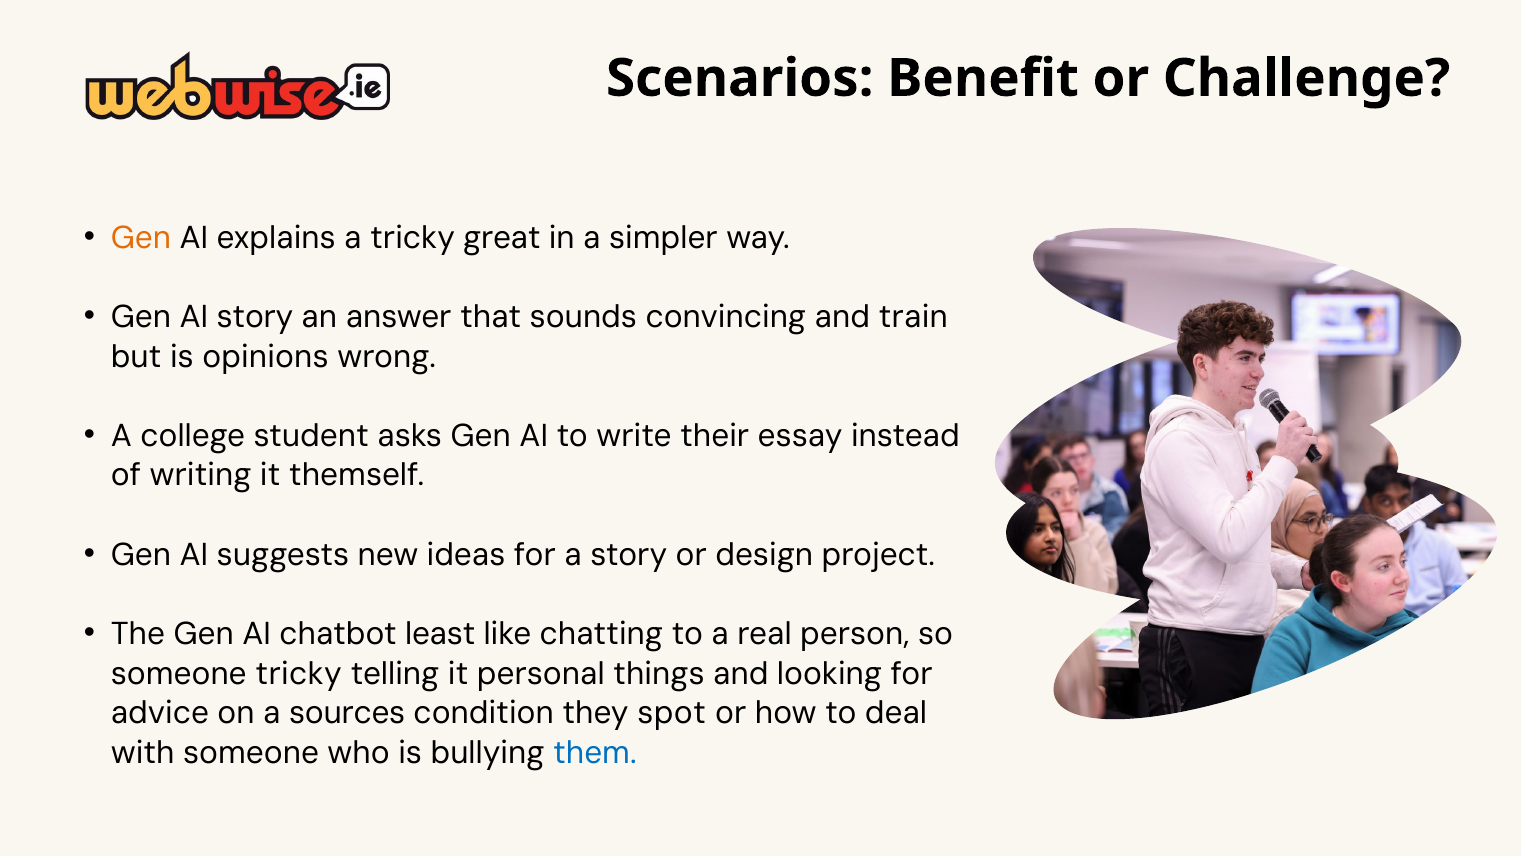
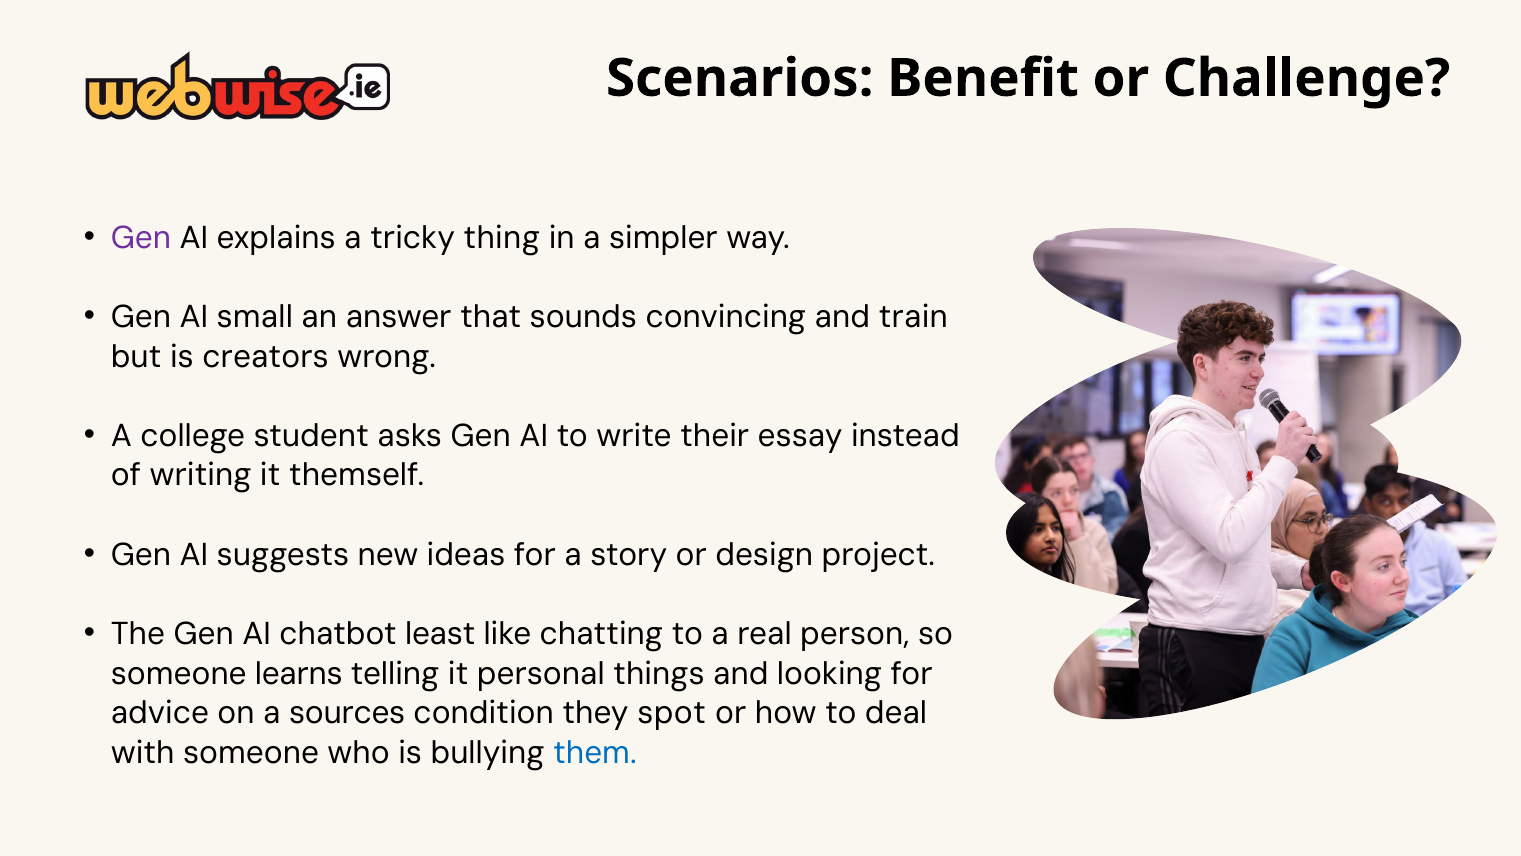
Gen colour: orange -> purple (141, 238)
great: great -> thing (502, 238)
AI story: story -> small (255, 317)
opinions: opinions -> creators (266, 356)
someone tricky: tricky -> learns (299, 673)
